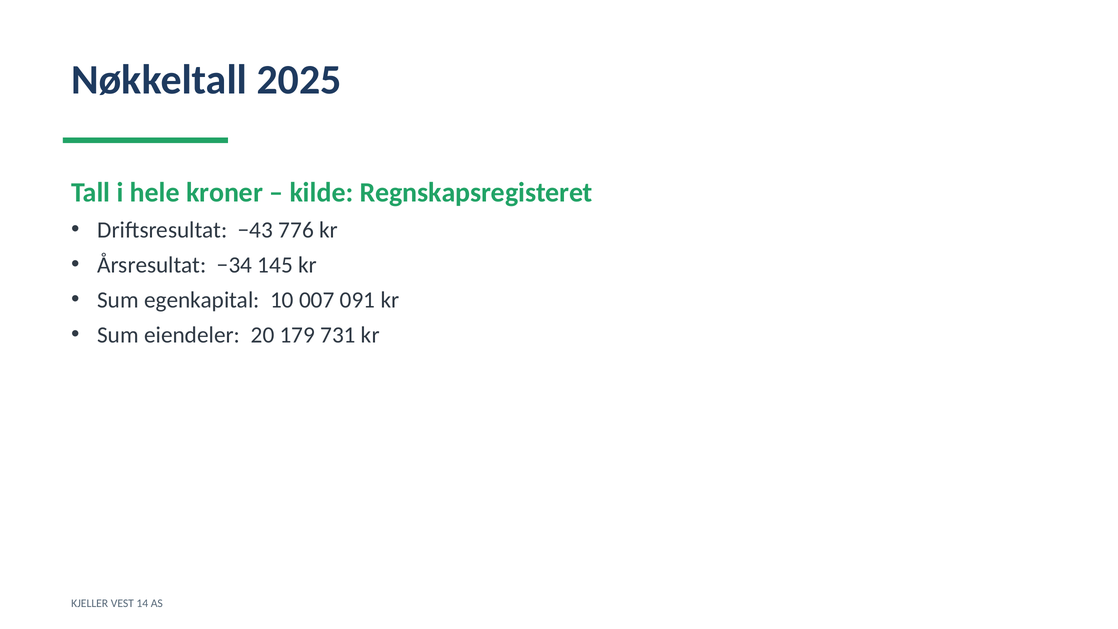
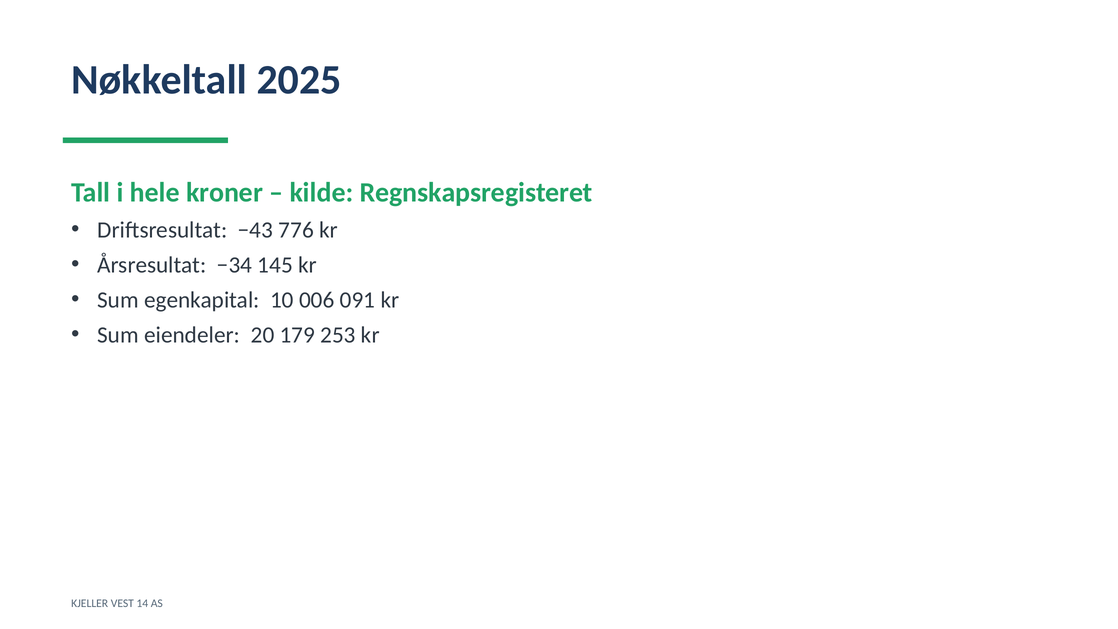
007: 007 -> 006 (317, 300)
731: 731 -> 253 (338, 335)
